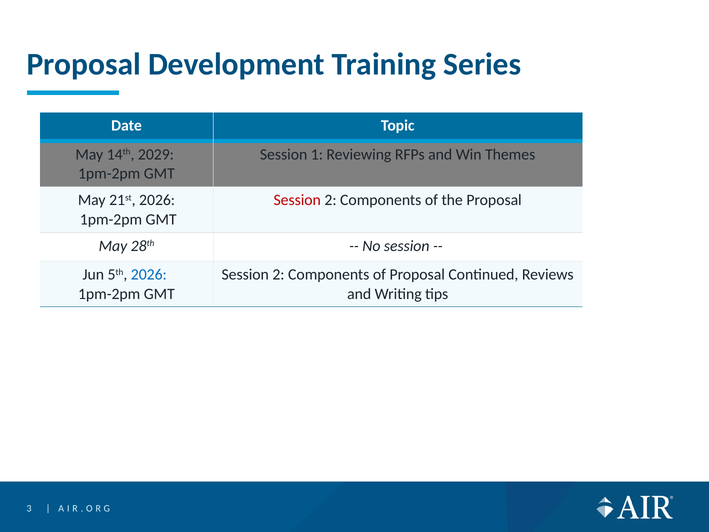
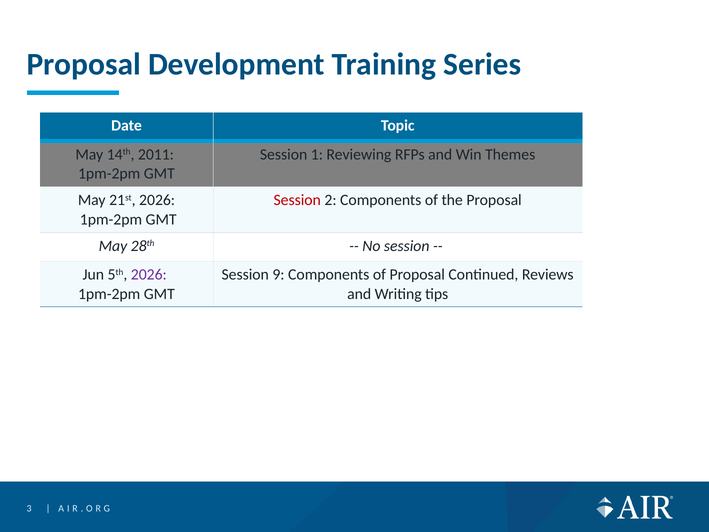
2029: 2029 -> 2011 (156, 154)
2026 colour: blue -> purple (149, 274)
2: 2 -> 9 (278, 274)
